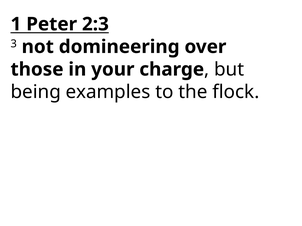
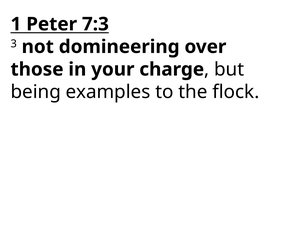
2:3: 2:3 -> 7:3 (95, 24)
